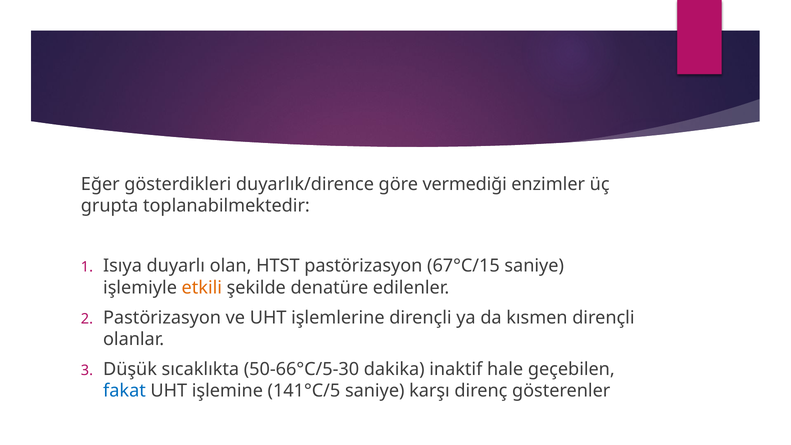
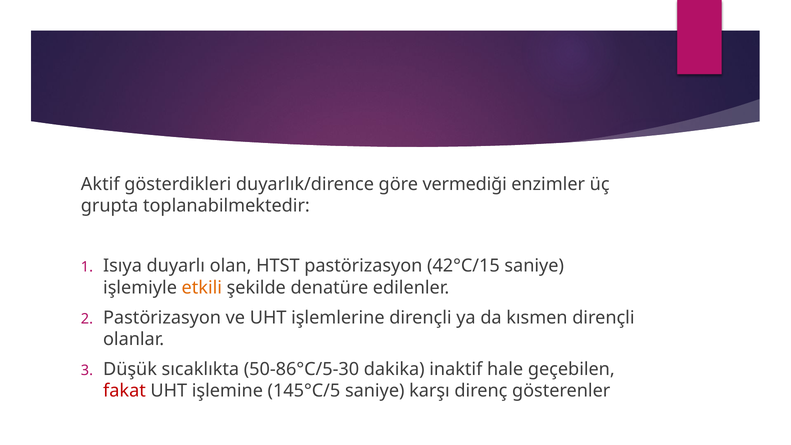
Eğer: Eğer -> Aktif (100, 184)
67°C/15: 67°C/15 -> 42°C/15 (463, 266)
50-66°C/5-30: 50-66°C/5-30 -> 50-86°C/5-30 (302, 369)
fakat colour: blue -> red (124, 391)
141°C/5: 141°C/5 -> 145°C/5 (304, 391)
